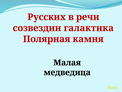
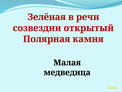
Русских: Русских -> Зелёная (47, 17)
галактика: галактика -> открытый (89, 28)
